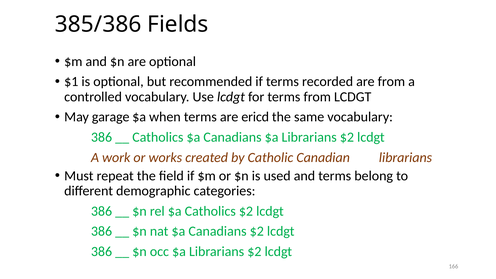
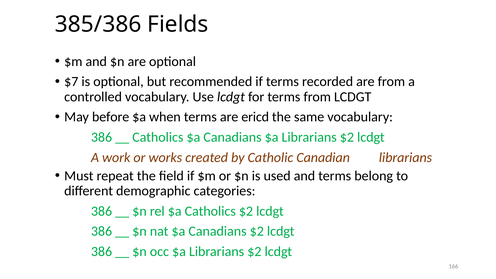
$1: $1 -> $7 (71, 82)
garage: garage -> before (111, 117)
